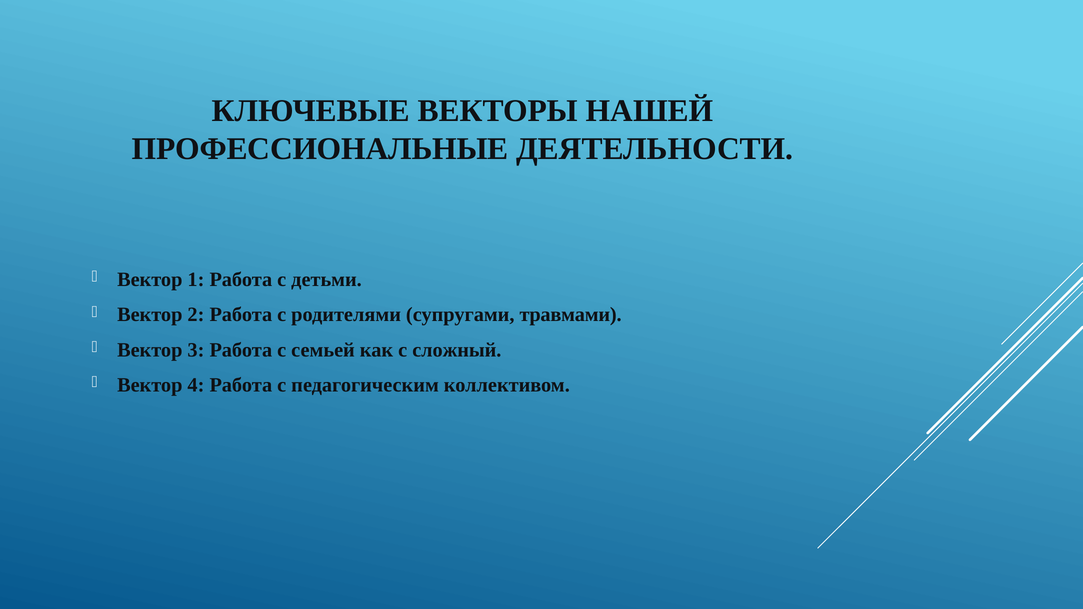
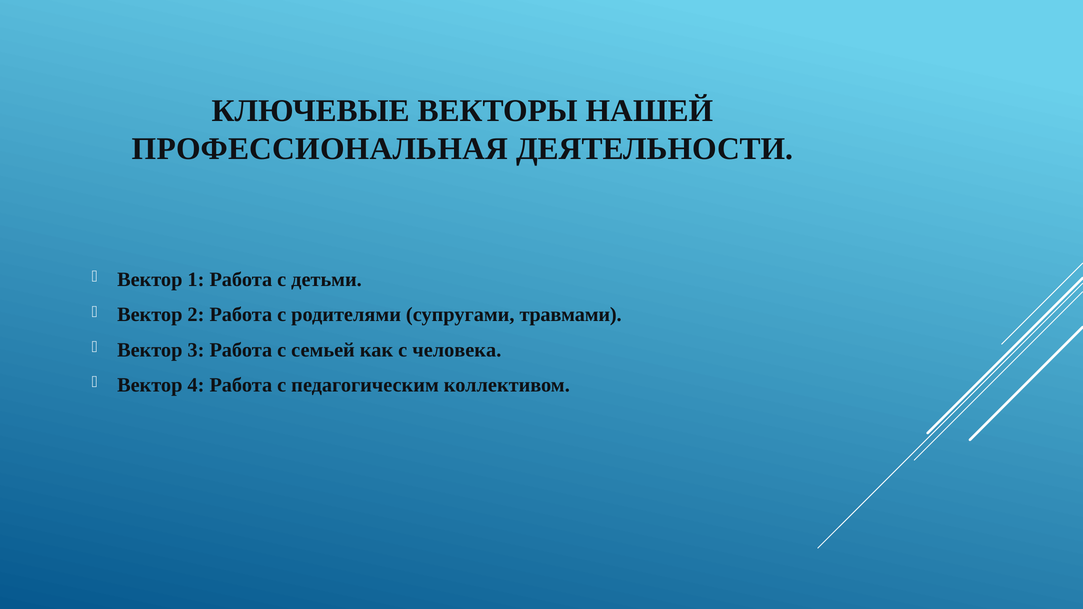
ПРОФЕССИОНАЛЬНЫЕ: ПРОФЕССИОНАЛЬНЫЕ -> ПРОФЕССИОНАЛЬНАЯ (320, 149)
сложный: сложный -> человека (457, 350)
